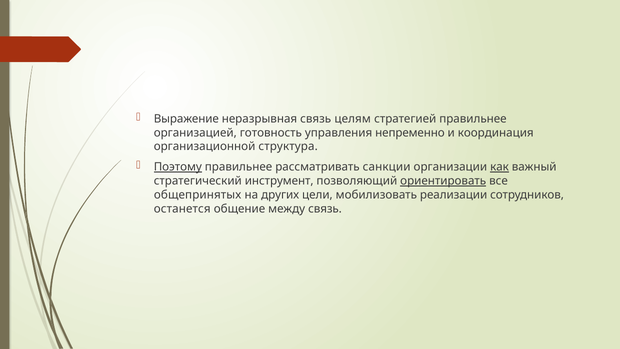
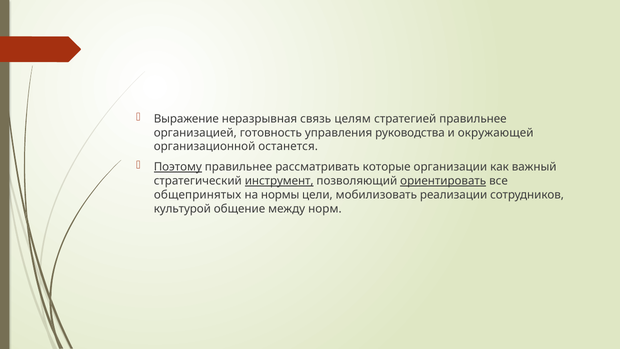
непременно: непременно -> руководства (410, 133)
координация: координация -> окружающей (496, 133)
структура: структура -> останется (288, 147)
санкции: санкции -> которые (387, 167)
как underline: present -> none (499, 167)
инструмент underline: none -> present (279, 181)
других: других -> нормы (280, 195)
останется: останется -> культурой (182, 209)
между связь: связь -> норм (325, 209)
